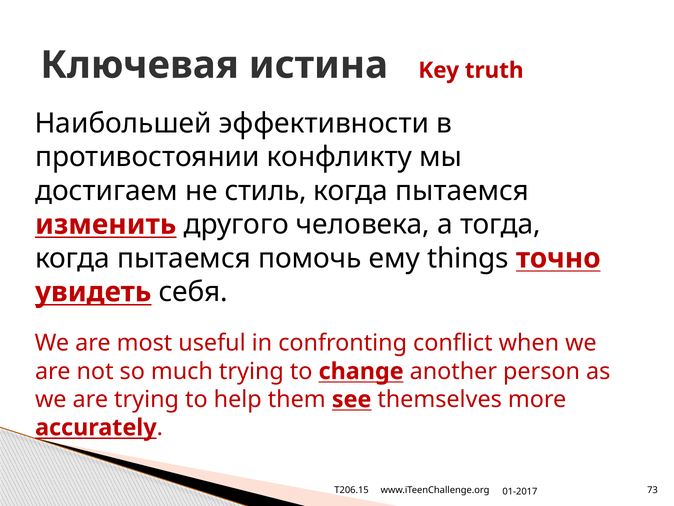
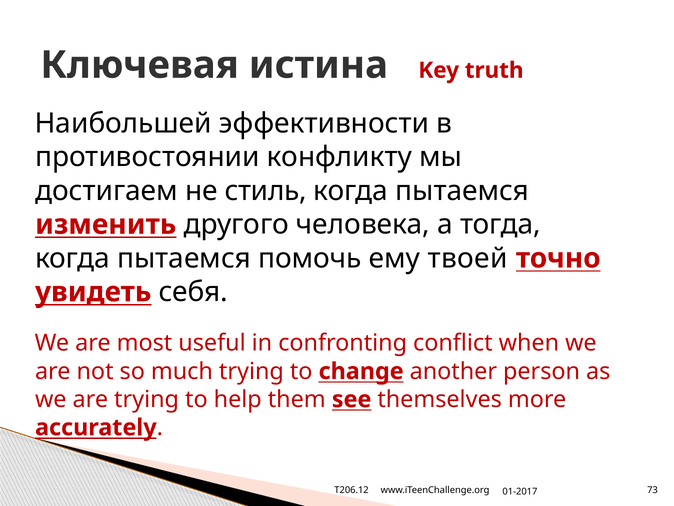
things: things -> твоей (468, 258)
T206.15: T206.15 -> T206.12 (352, 489)
